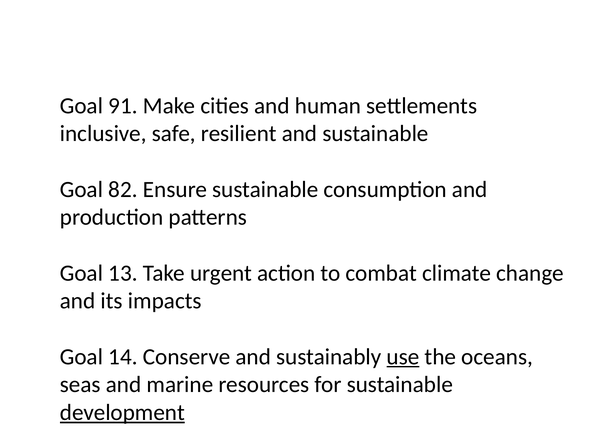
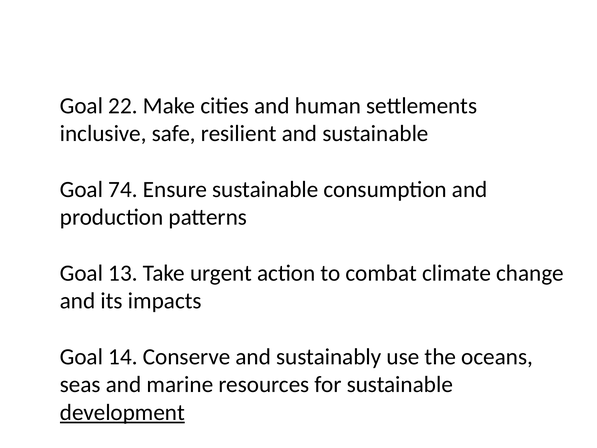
91: 91 -> 22 (123, 106)
82: 82 -> 74 (123, 189)
use underline: present -> none (403, 357)
